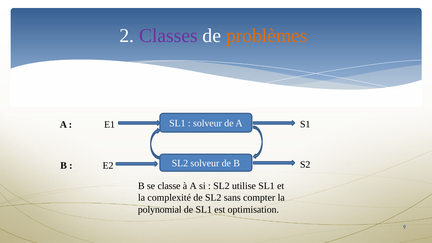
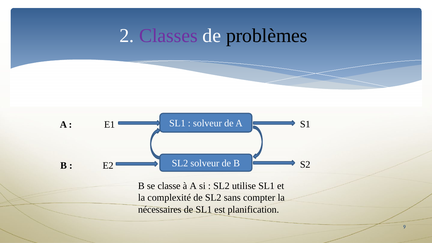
problèmes colour: orange -> black (267, 36)
polynomial: polynomial -> nécessaires (160, 210)
optimisation: optimisation -> planification (253, 210)
